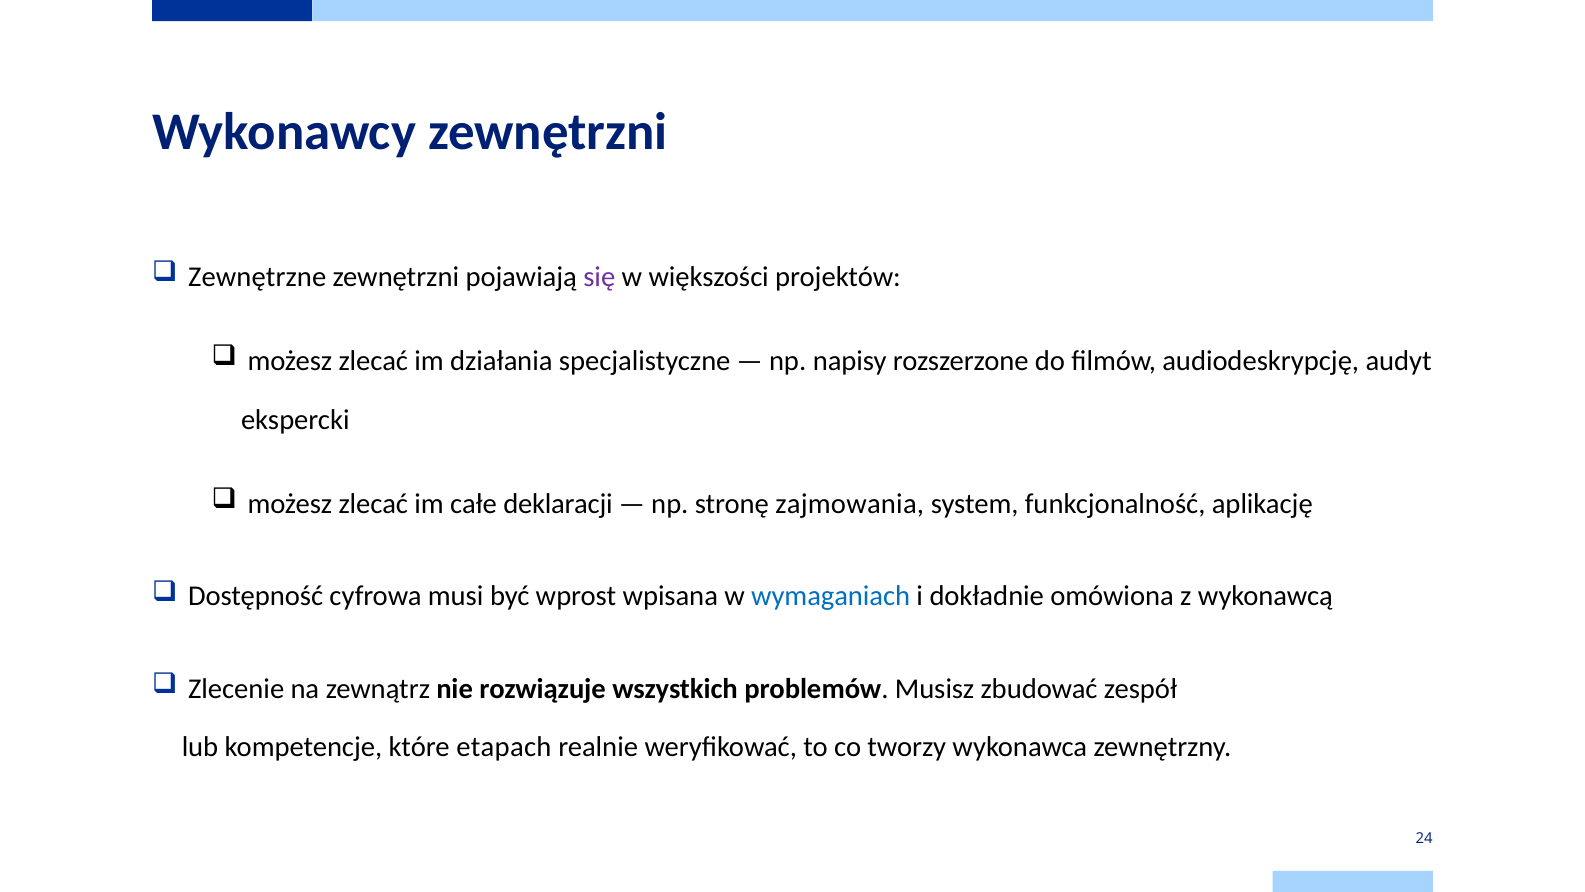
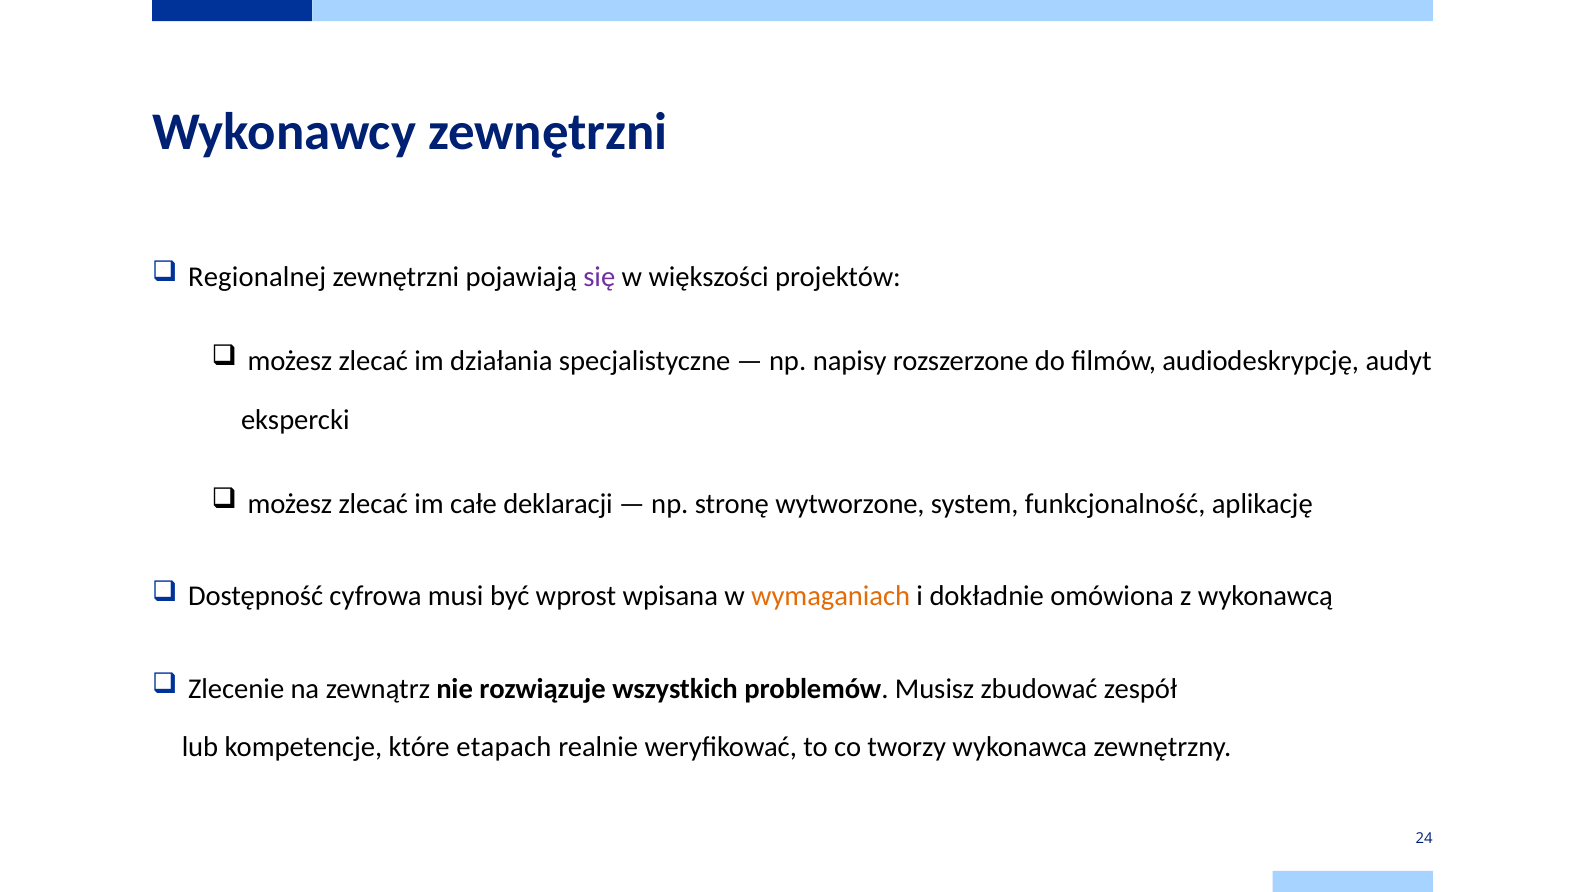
Zewnętrzne: Zewnętrzne -> Regionalnej (257, 277)
zajmowania: zajmowania -> wytworzone (850, 504)
wymaganiach colour: blue -> orange (831, 596)
